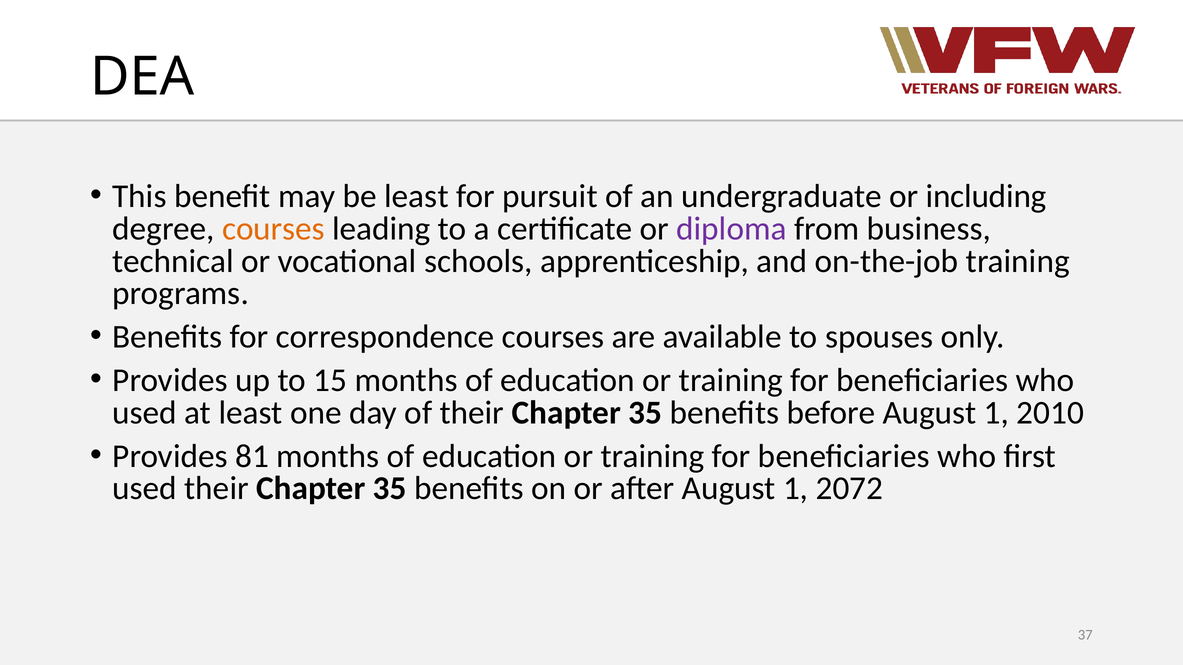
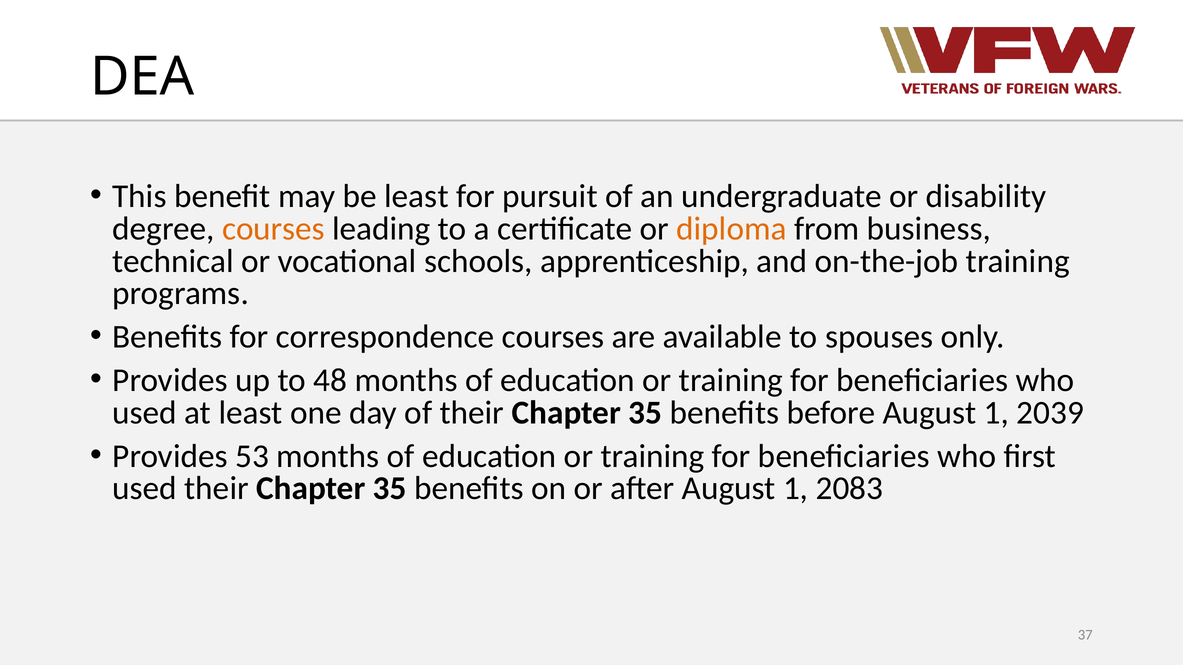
including: including -> disability (986, 196)
diploma colour: purple -> orange (732, 229)
15: 15 -> 48 (330, 381)
2010: 2010 -> 2039 (1050, 413)
81: 81 -> 53 (252, 456)
2072: 2072 -> 2083 (849, 489)
